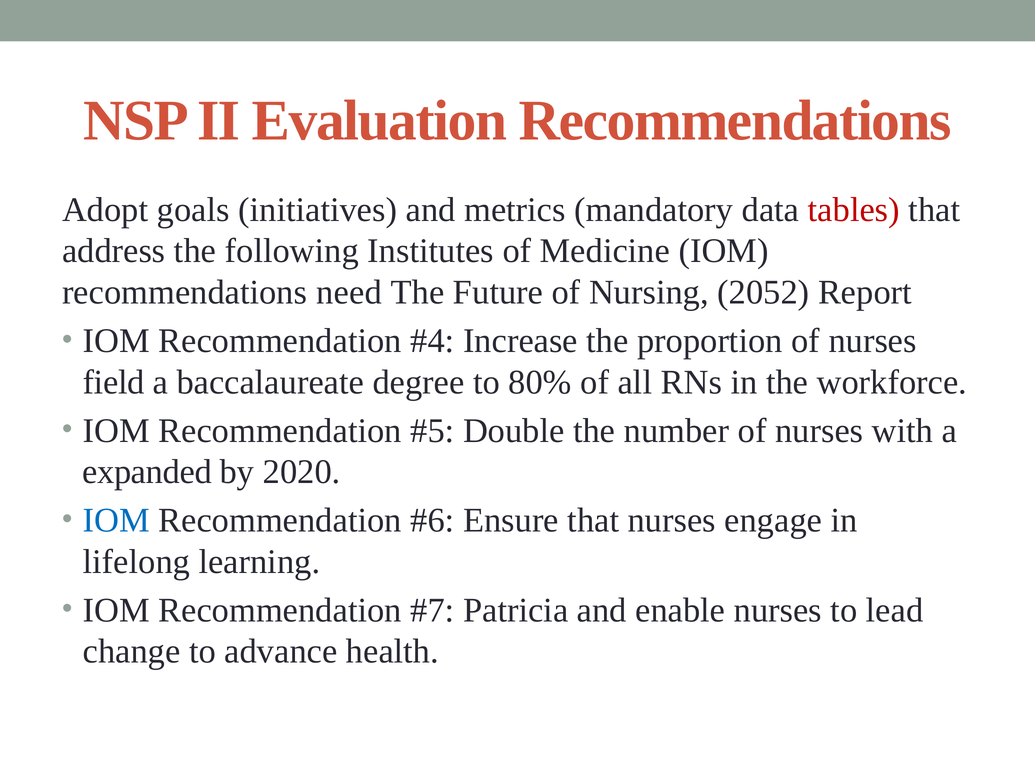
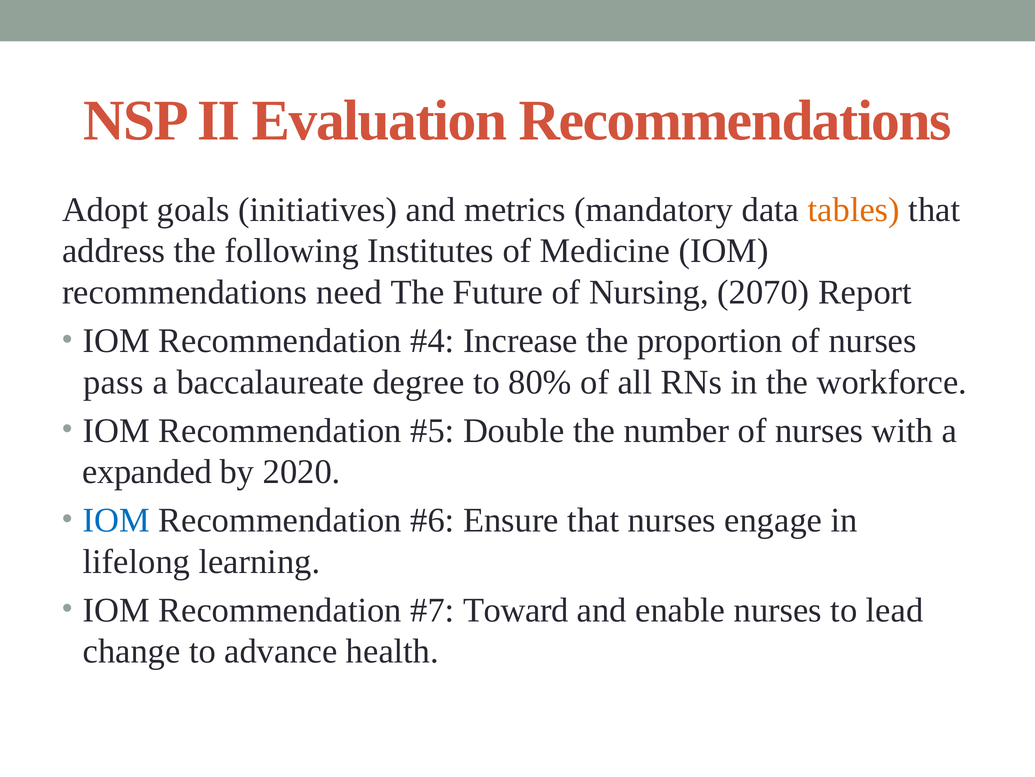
tables colour: red -> orange (854, 209)
2052: 2052 -> 2070 (763, 292)
field: field -> pass (113, 382)
Patricia: Patricia -> Toward (516, 610)
